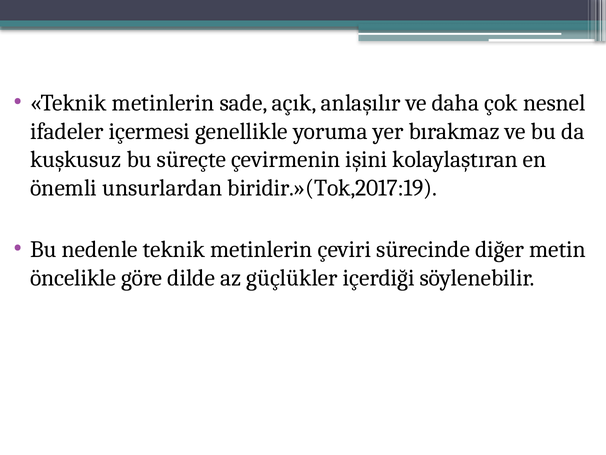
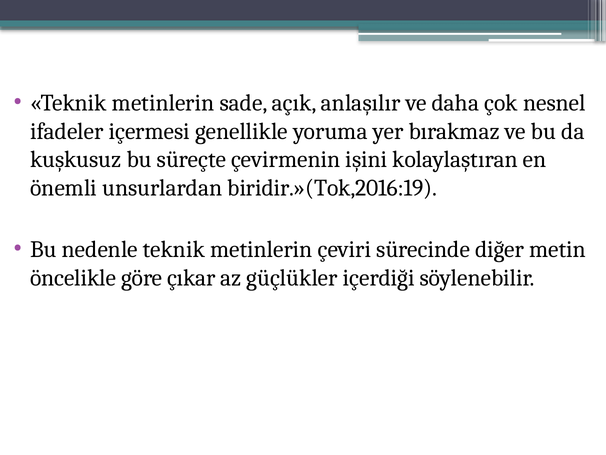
biridir.»(Tok,2017:19: biridir.»(Tok,2017:19 -> biridir.»(Tok,2016:19 (332, 188)
dilde: dilde -> çıkar (191, 278)
